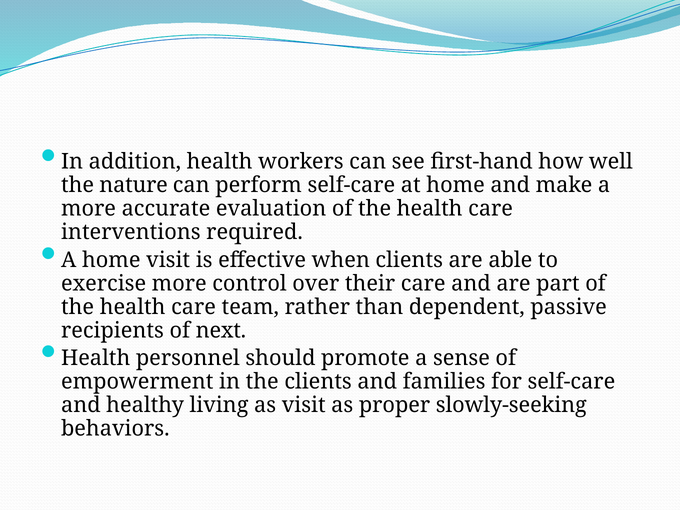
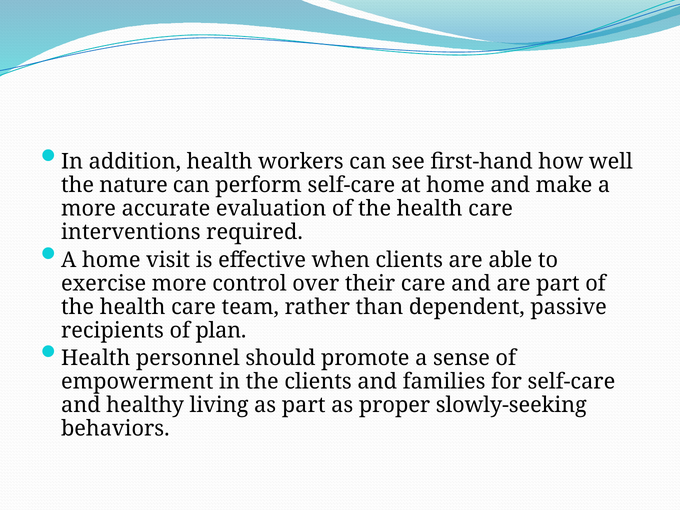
next: next -> plan (221, 330)
as visit: visit -> part (304, 405)
